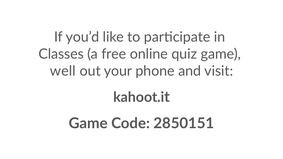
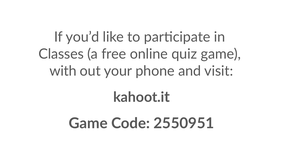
well: well -> with (63, 71)
2850151: 2850151 -> 2550951 (184, 124)
